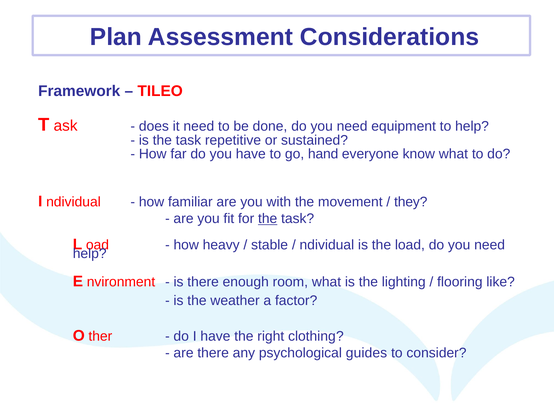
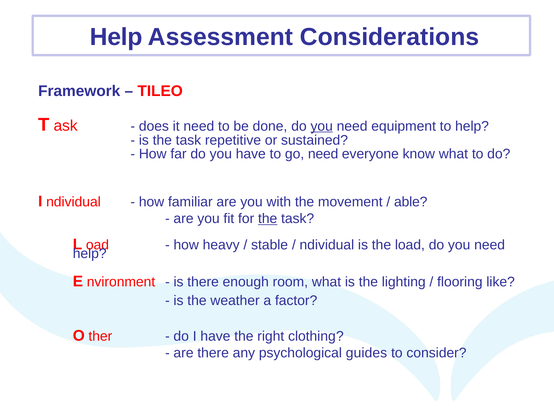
Plan: Plan -> Help (116, 37)
you underline: none -> present (322, 126)
go hand: hand -> need (323, 154)
they: they -> able (411, 202)
